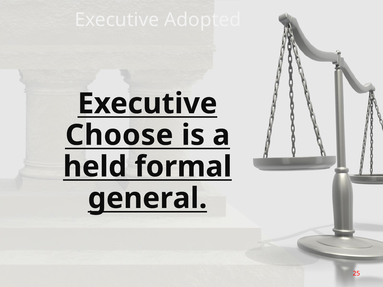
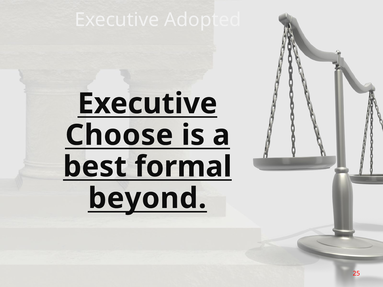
held: held -> best (95, 167)
general: general -> beyond (147, 198)
